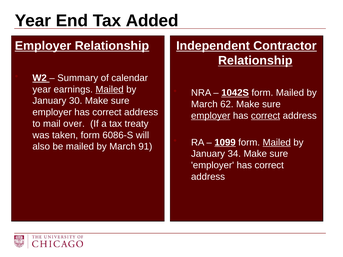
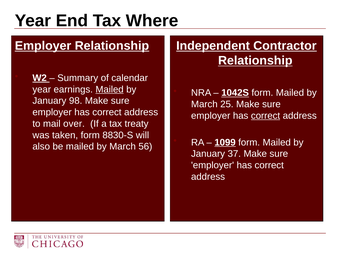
Added: Added -> Where (152, 21)
30: 30 -> 98 (76, 101)
62: 62 -> 25 (227, 104)
employer underline: present -> none (211, 116)
6086-S: 6086-S -> 8830-S (118, 135)
Mailed underline: present -> none (277, 143)
91: 91 -> 56 (145, 147)
34: 34 -> 37 (234, 154)
